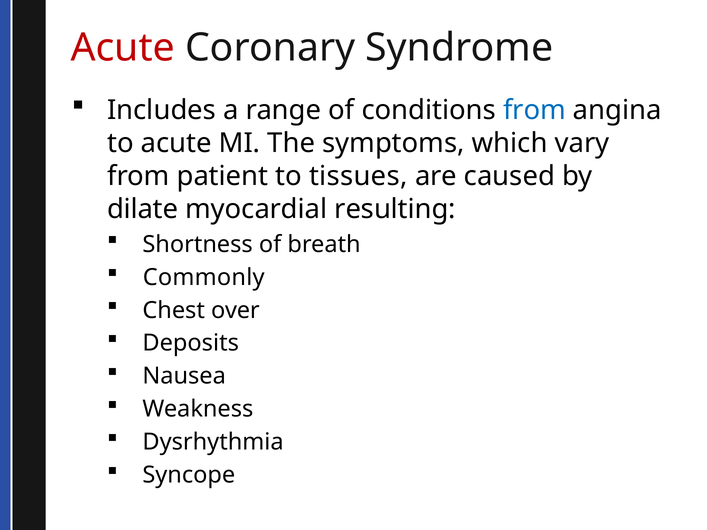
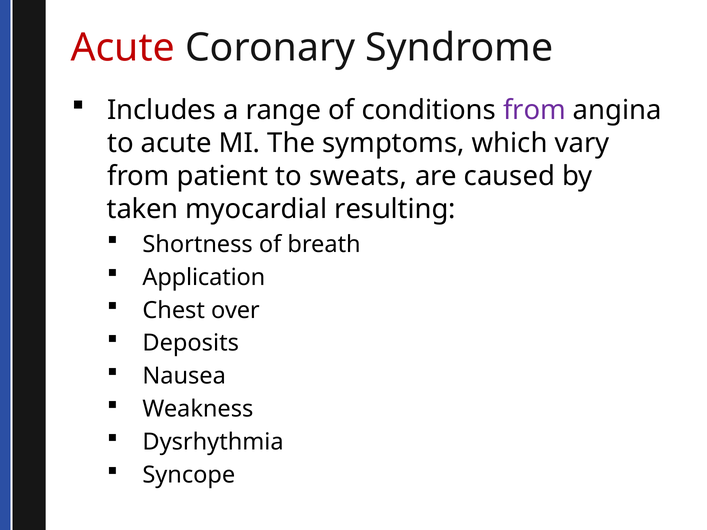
from colour: blue -> purple (534, 110)
tissues: tissues -> sweats (358, 176)
dilate: dilate -> taken (143, 209)
Commonly: Commonly -> Application (204, 277)
